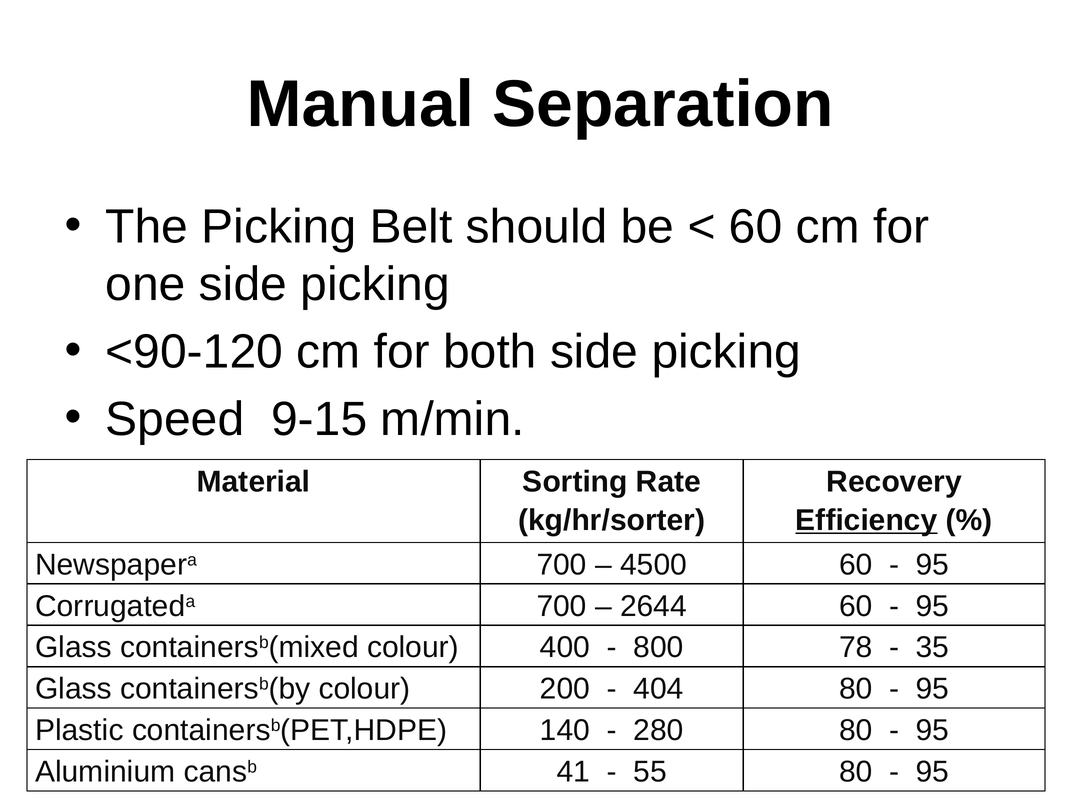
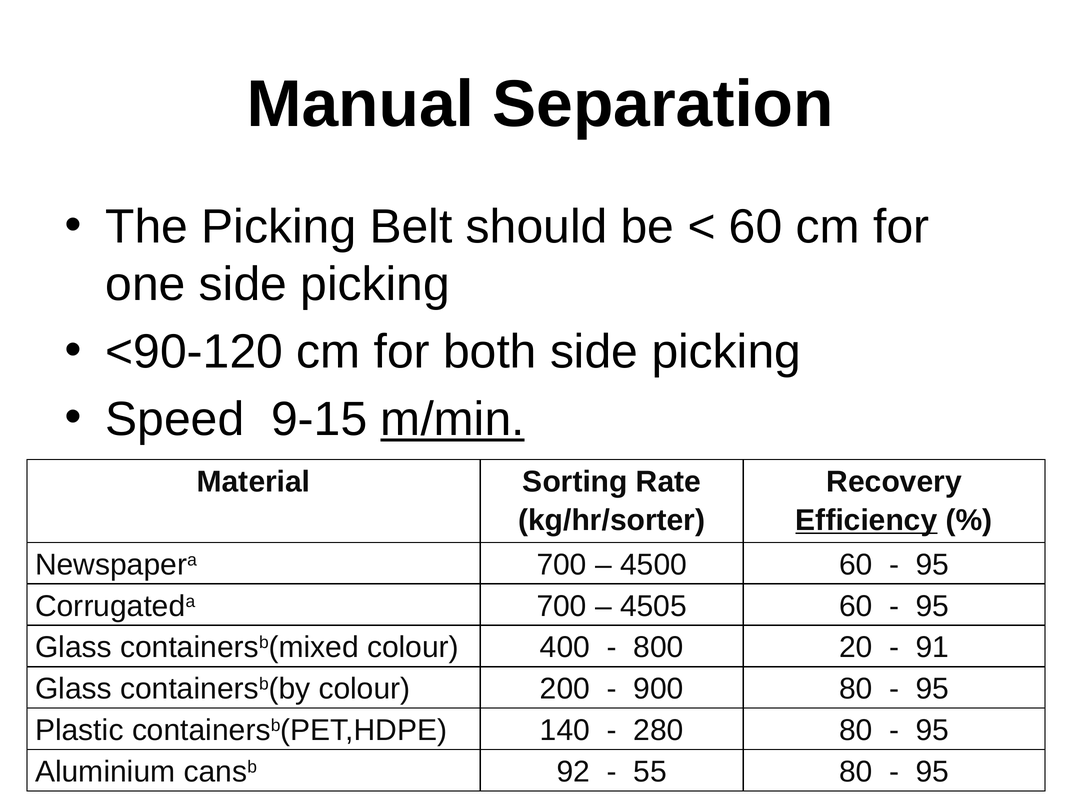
m/min underline: none -> present (453, 419)
2644: 2644 -> 4505 (653, 606)
78: 78 -> 20 (856, 647)
35: 35 -> 91 (932, 647)
404: 404 -> 900 (658, 689)
41: 41 -> 92 (573, 772)
